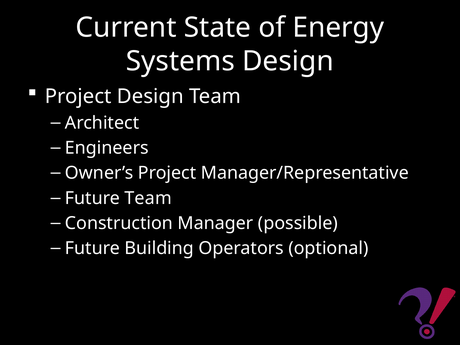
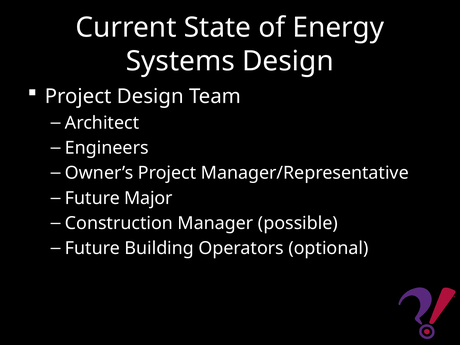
Future Team: Team -> Major (148, 198)
